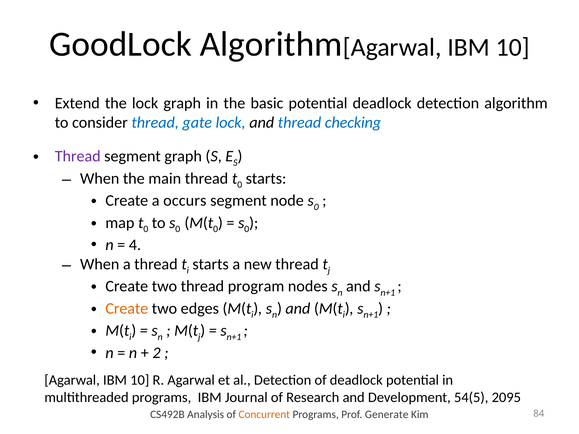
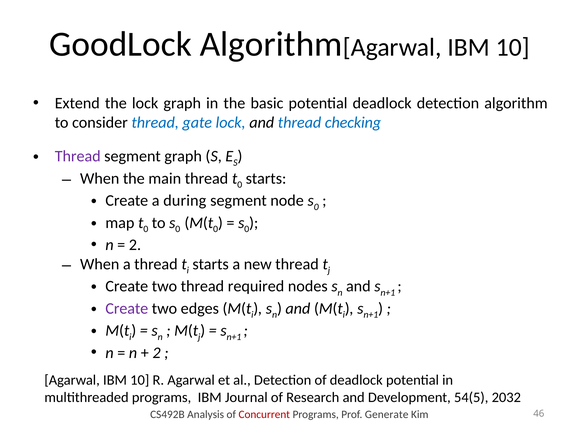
occurs: occurs -> during (185, 201)
4: 4 -> 2 (135, 245)
program: program -> required (256, 287)
Create colour: orange -> purple (127, 309)
2095: 2095 -> 2032 (506, 398)
Concurrent colour: orange -> red (264, 415)
84: 84 -> 46 (539, 414)
